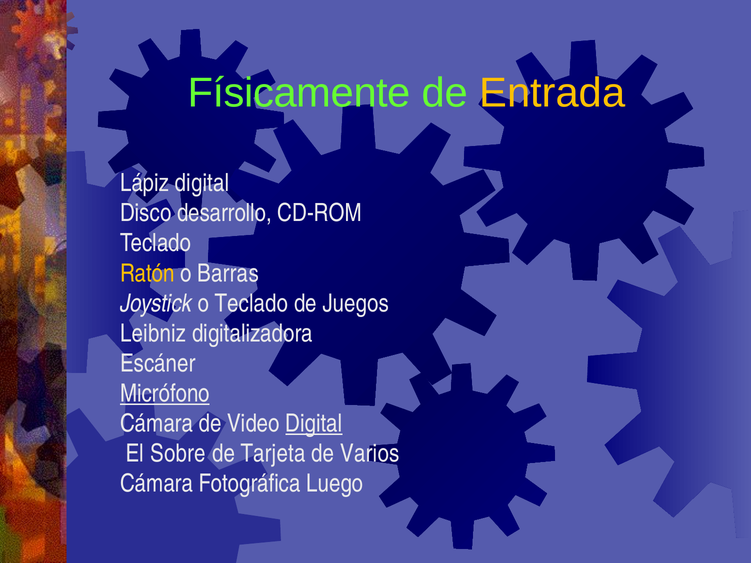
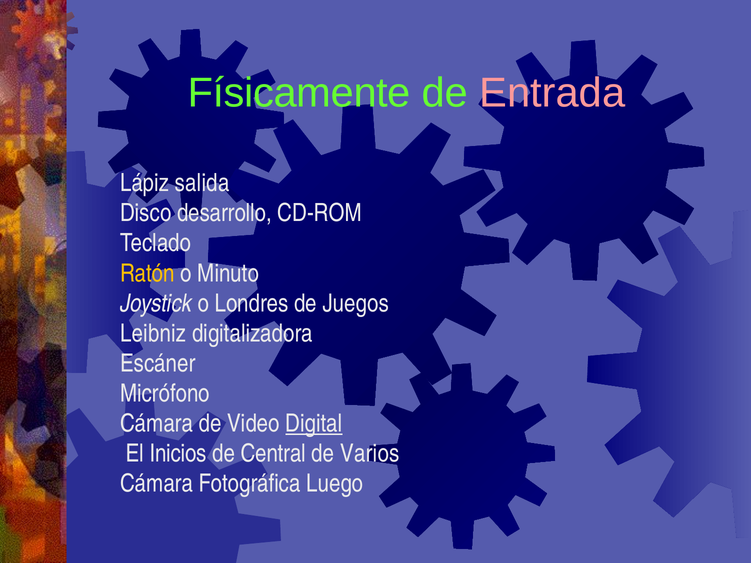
Entrada colour: yellow -> pink (552, 93)
Lápiz digital: digital -> salida (202, 183)
Barras: Barras -> Minuto (228, 273)
o Teclado: Teclado -> Londres (252, 303)
Micrófono underline: present -> none (165, 394)
Sobre: Sobre -> Inicios (178, 454)
Tarjeta: Tarjeta -> Central (273, 454)
